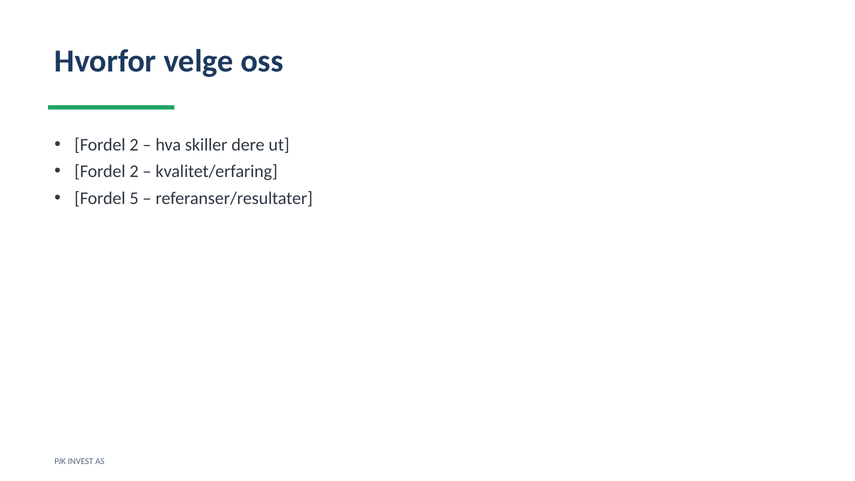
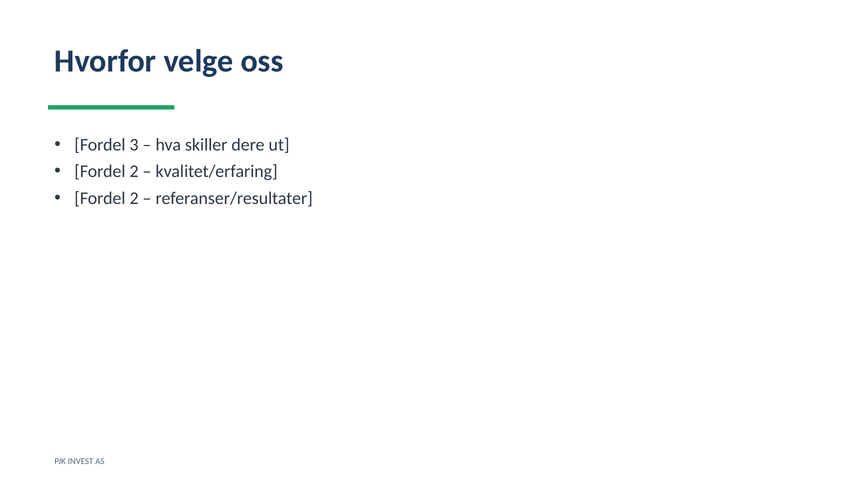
2: 2 -> 3 (134, 145)
5: 5 -> 2 (134, 198)
